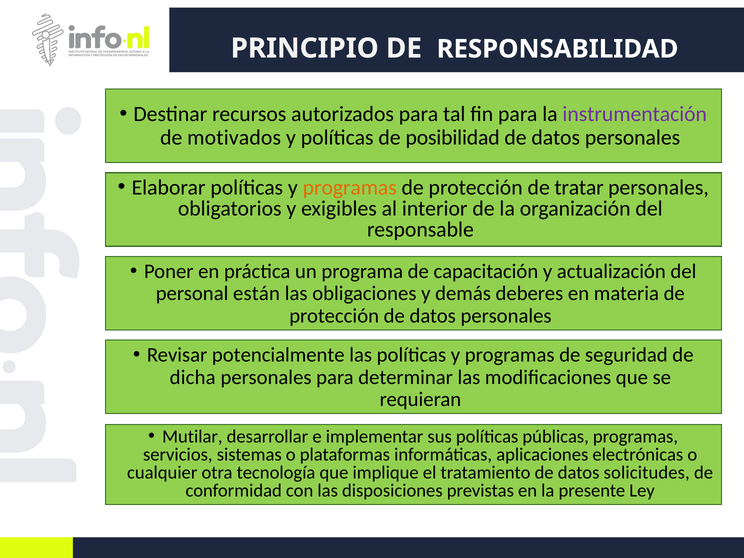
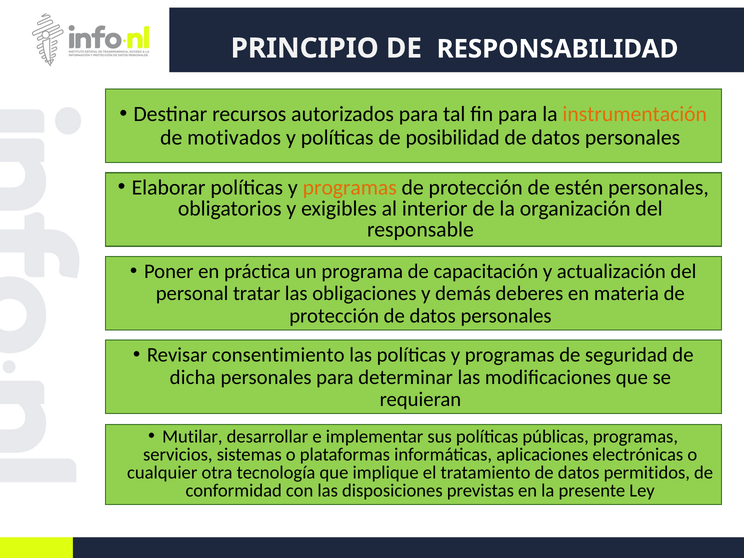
instrumentación colour: purple -> orange (635, 114)
tratar: tratar -> estén (579, 188)
están: están -> tratar (257, 293)
potencialmente: potencialmente -> consentimiento (278, 355)
solicitudes: solicitudes -> permitidos (647, 473)
